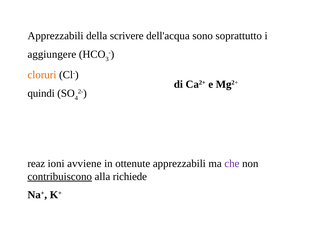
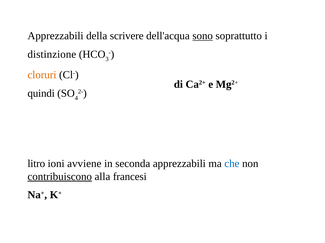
sono underline: none -> present (203, 36)
aggiungere: aggiungere -> distinzione (52, 54)
reaz: reaz -> litro (36, 164)
ottenute: ottenute -> seconda (133, 164)
che colour: purple -> blue (232, 164)
richiede: richiede -> francesi (130, 177)
